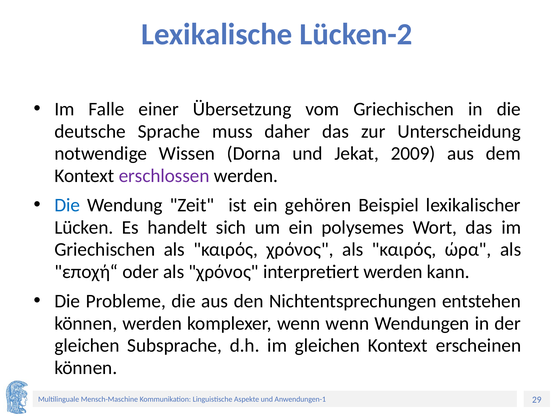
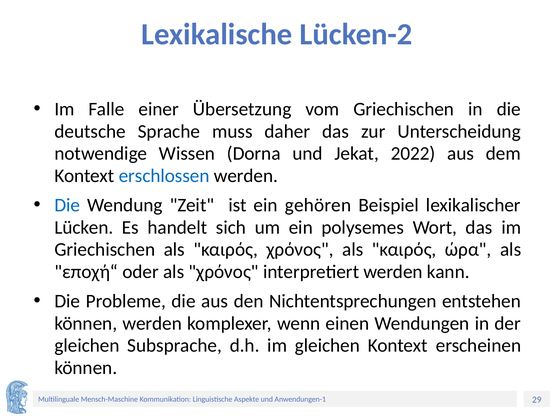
2009: 2009 -> 2022 (413, 153)
erschlossen colour: purple -> blue (164, 175)
wenn wenn: wenn -> einen (347, 323)
